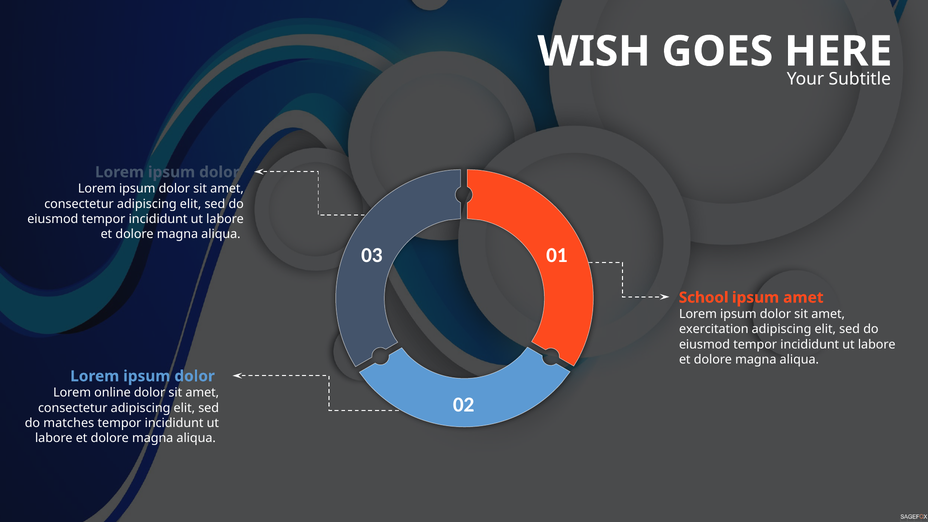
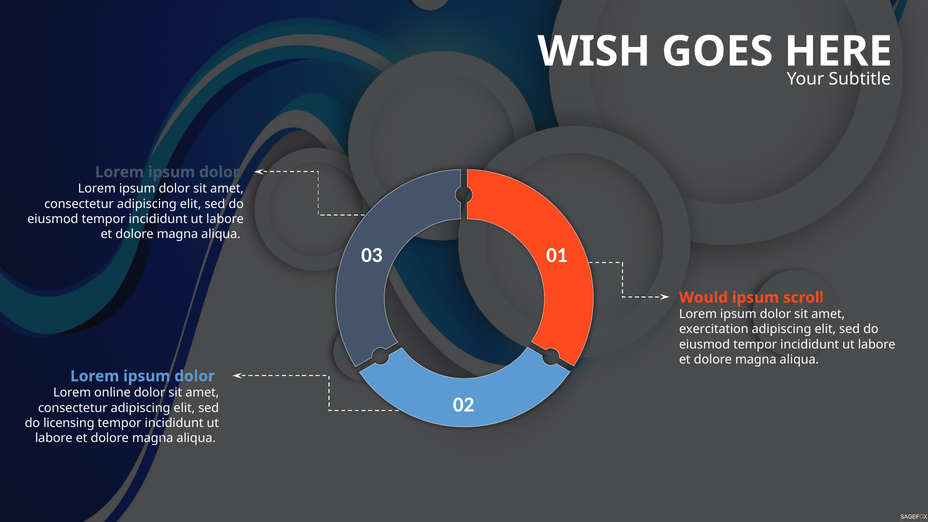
School: School -> Would (704, 298)
ipsum amet: amet -> scroll (803, 298)
matches: matches -> licensing (69, 423)
